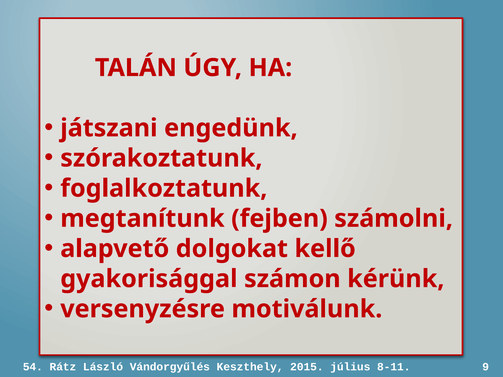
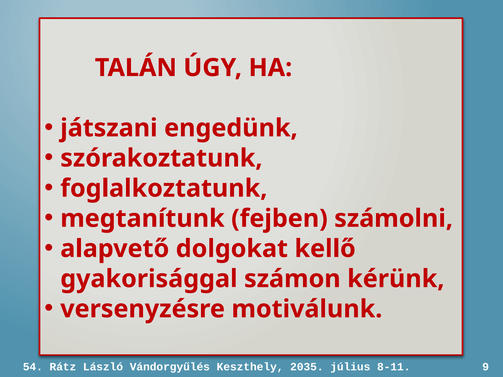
2015: 2015 -> 2035 (307, 367)
